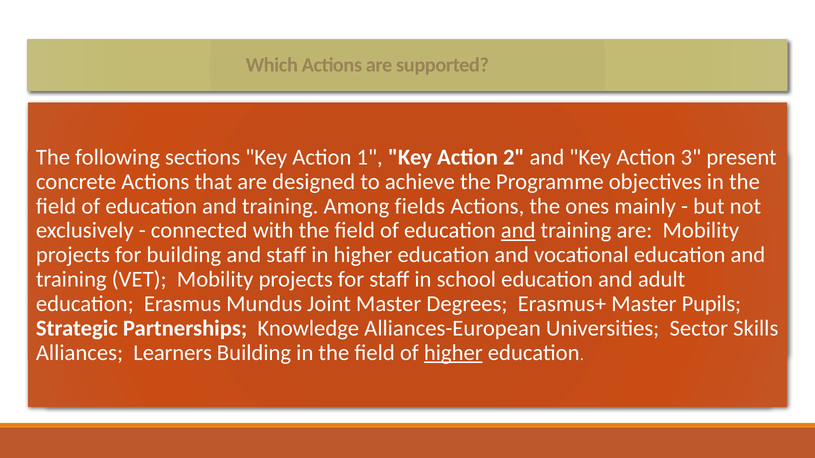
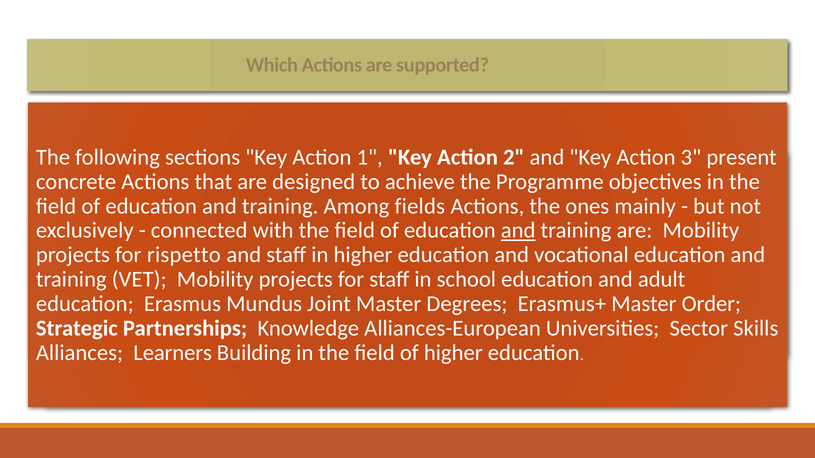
for building: building -> rispetto (184, 255)
Pupils: Pupils -> Order (711, 304)
higher underline: present -> none (453, 353)
